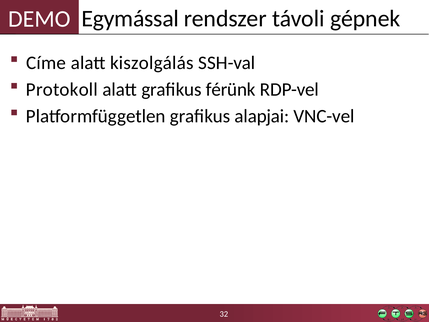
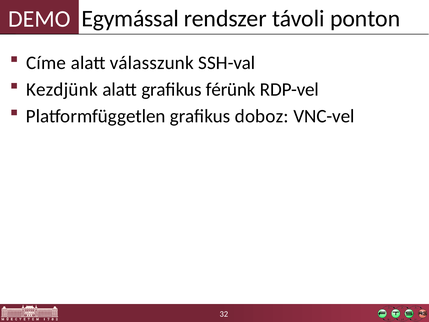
gépnek: gépnek -> ponton (365, 19)
kiszolgálás: kiszolgálás -> válasszunk (152, 63)
Protokoll: Protokoll -> Kezdjünk (62, 89)
alapjai: alapjai -> doboz (262, 116)
